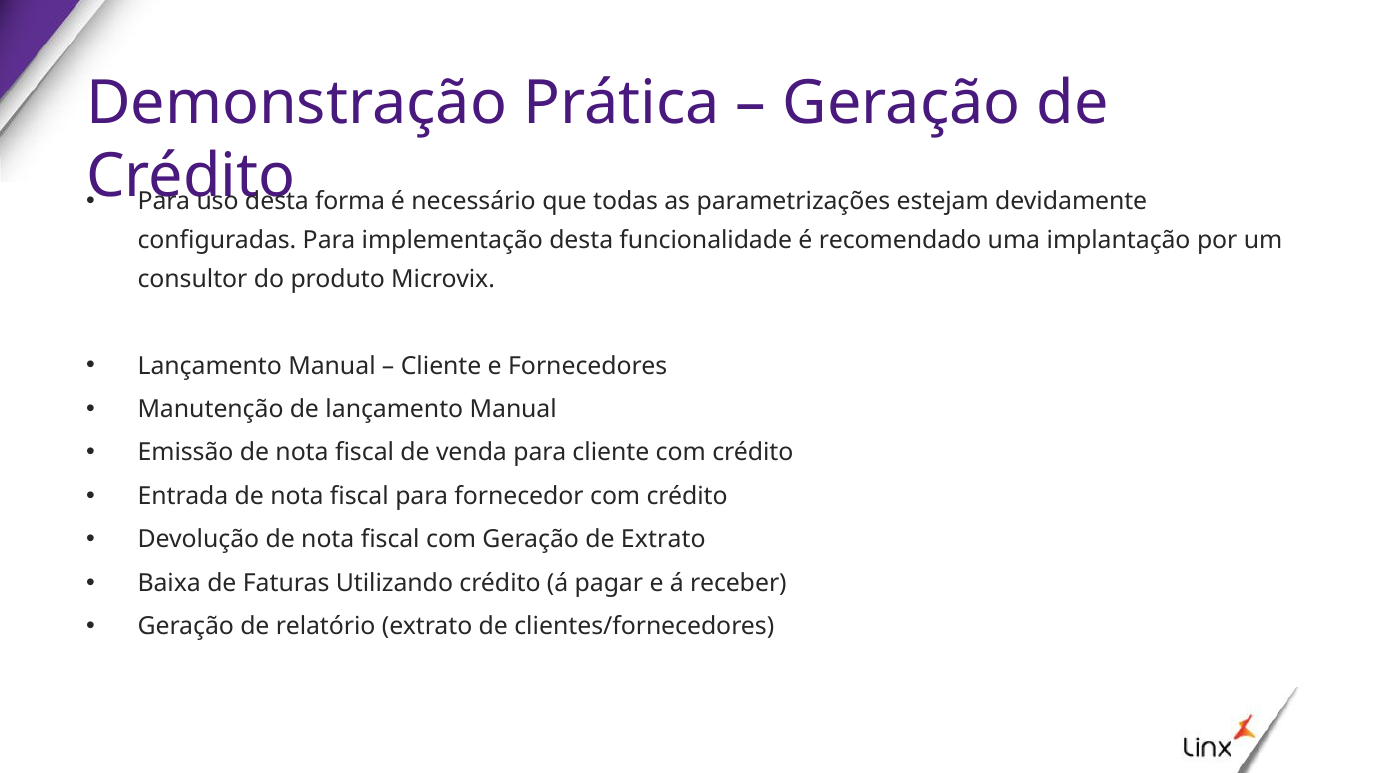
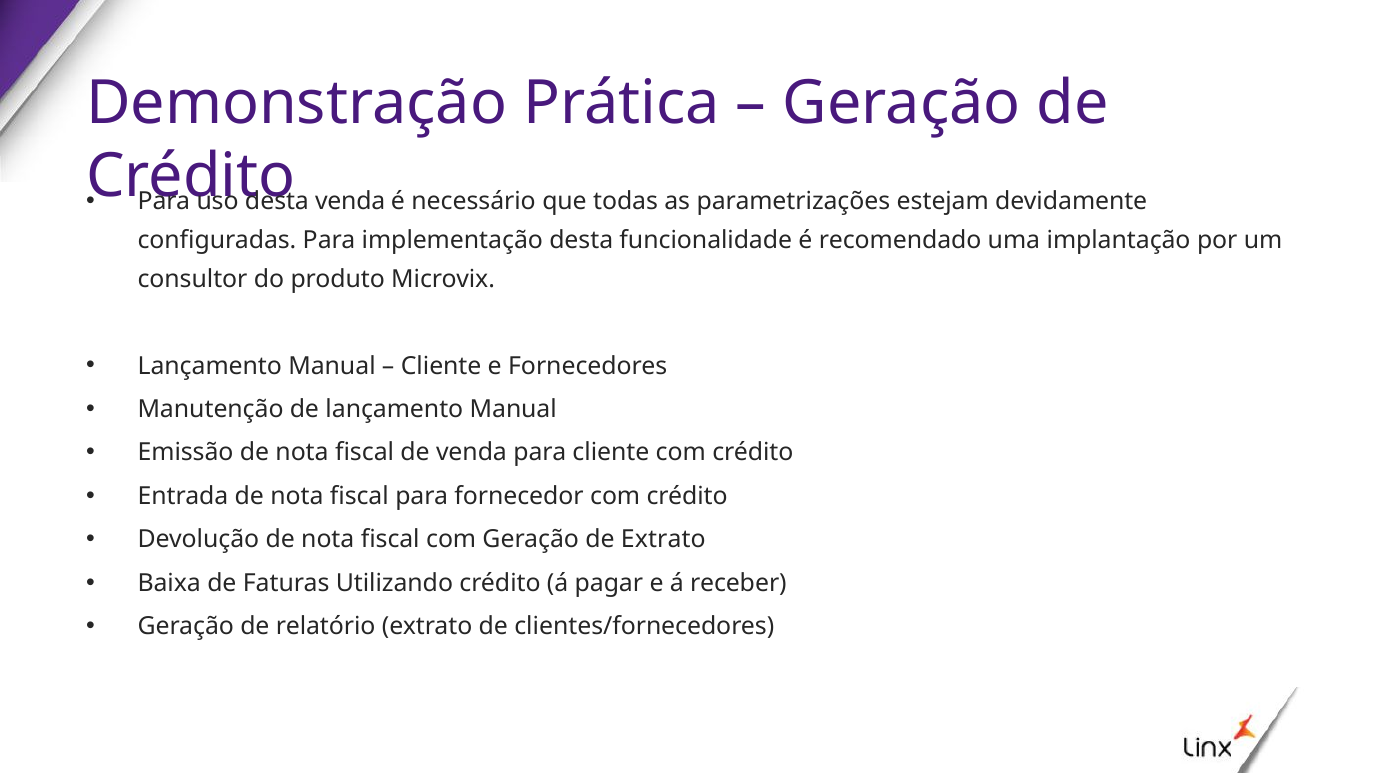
forma: forma -> venda (350, 202)
